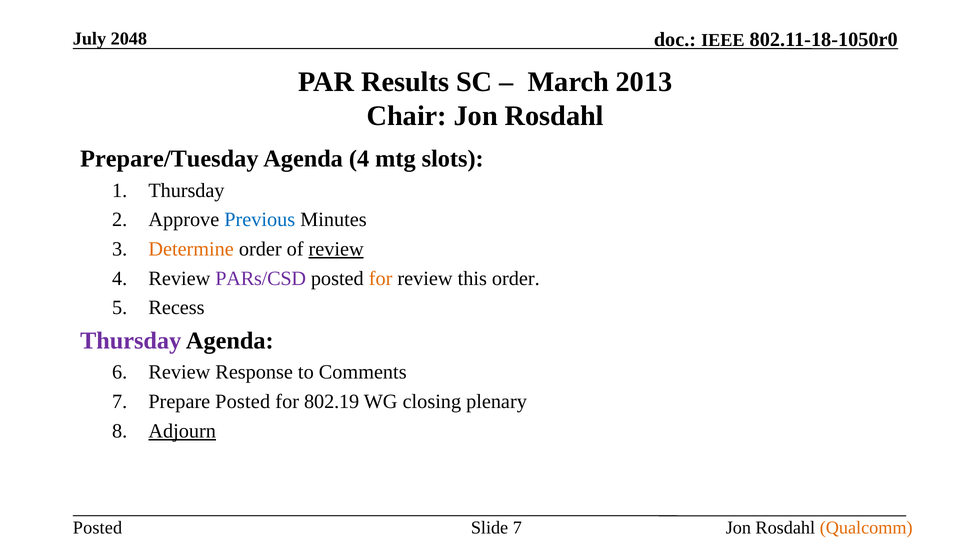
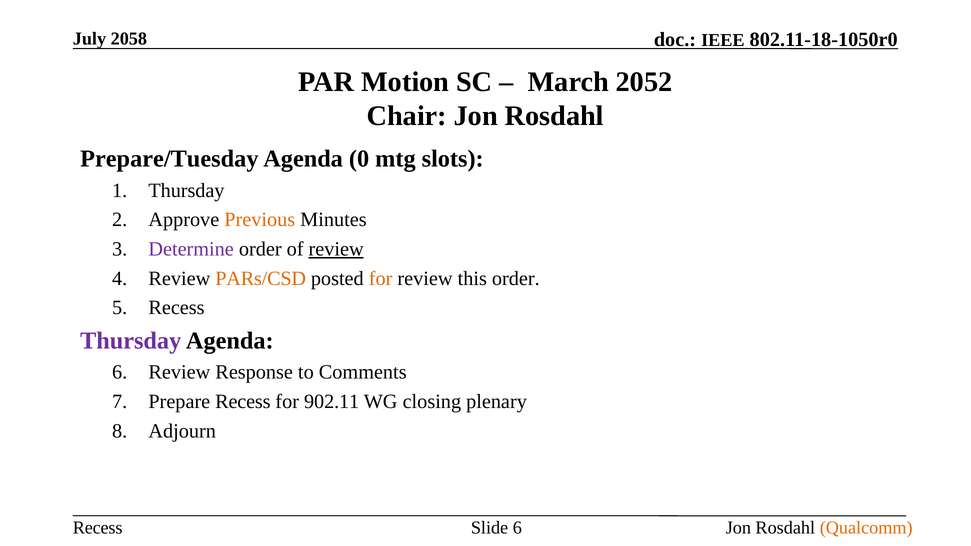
2048: 2048 -> 2058 (129, 39)
Results: Results -> Motion (405, 82)
2013: 2013 -> 2052 (644, 82)
Agenda 4: 4 -> 0 (359, 159)
Previous colour: blue -> orange (260, 220)
Determine colour: orange -> purple (191, 249)
PARs/CSD colour: purple -> orange (261, 278)
Prepare Posted: Posted -> Recess (243, 402)
802.19: 802.19 -> 902.11 (332, 402)
Adjourn underline: present -> none (182, 431)
Posted: Posted -> Recess (98, 528)
Slide 7: 7 -> 6 (517, 528)
